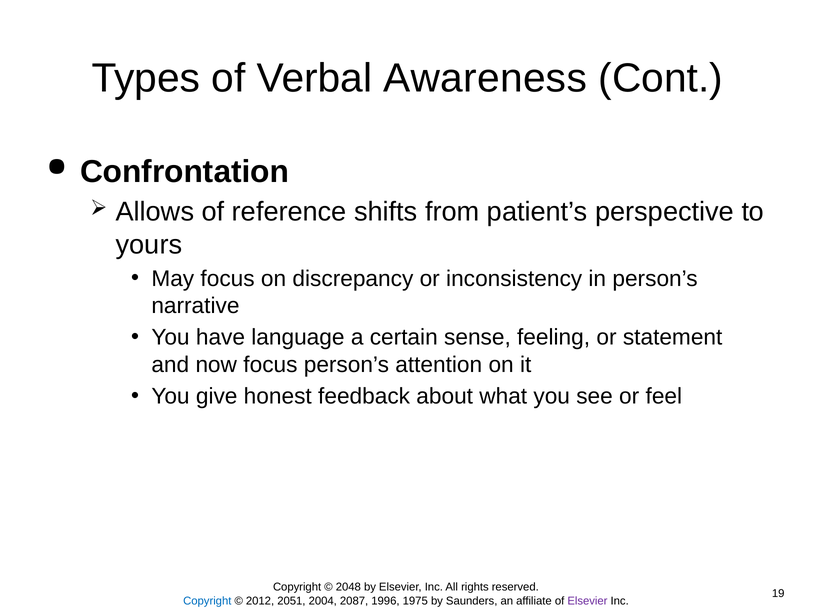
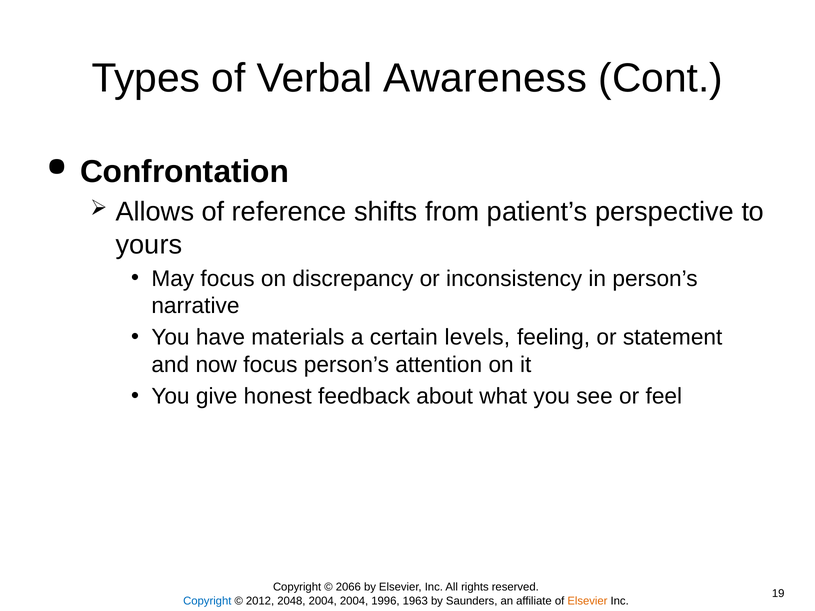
language: language -> materials (298, 338)
sense: sense -> levels (477, 338)
2048: 2048 -> 2066 (348, 587)
2051: 2051 -> 2048 (291, 601)
2004 2087: 2087 -> 2004 (354, 601)
1975: 1975 -> 1963 (415, 601)
Elsevier colour: purple -> orange (587, 601)
